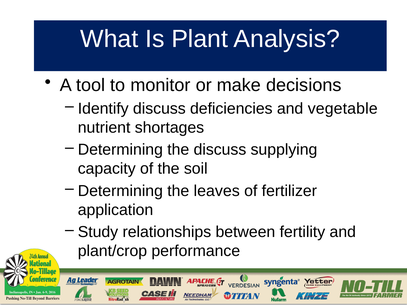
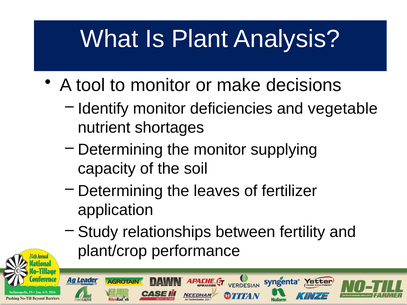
Identify discuss: discuss -> monitor (159, 109)
the discuss: discuss -> monitor (220, 150)
